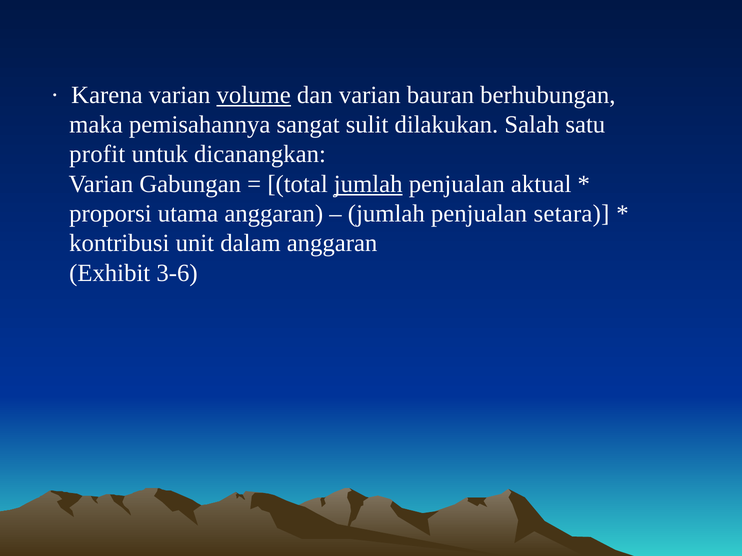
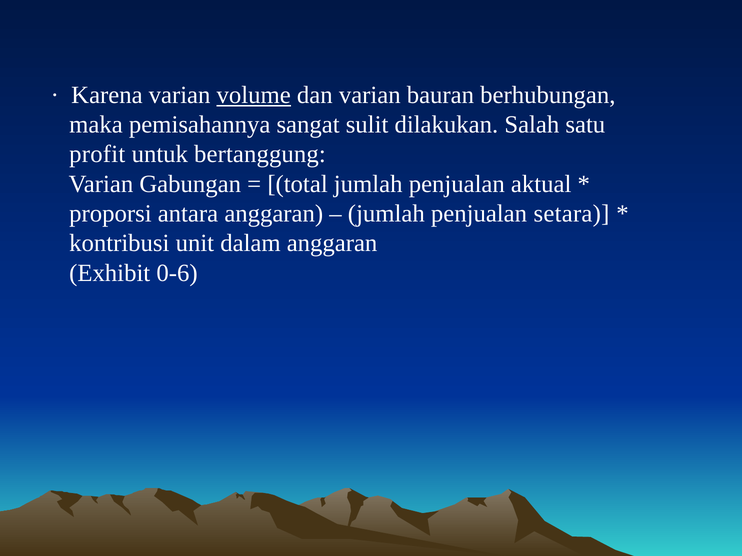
dicanangkan: dicanangkan -> bertanggung (260, 154)
jumlah underline: present -> none (368, 184)
utama: utama -> antara (188, 214)
3-6: 3-6 -> 0-6 (177, 273)
